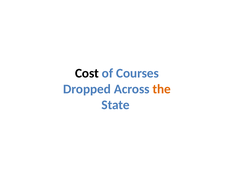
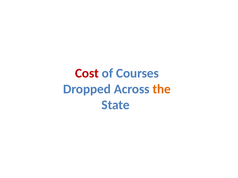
Cost colour: black -> red (87, 73)
